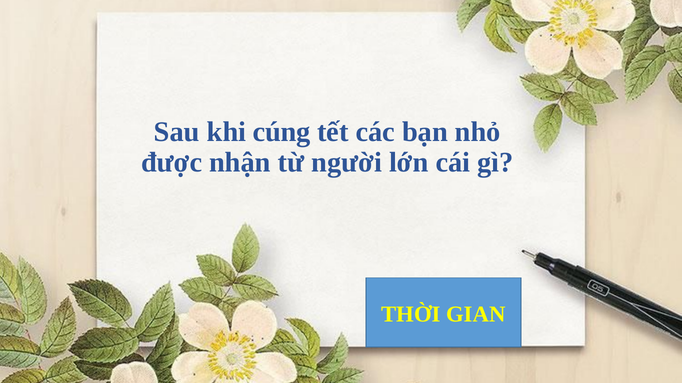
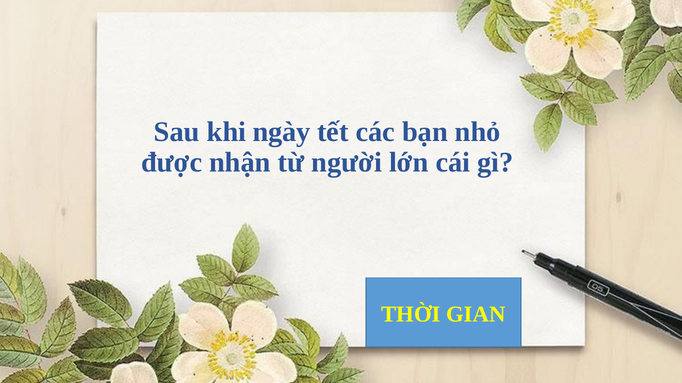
cúng: cúng -> ngày (282, 132)
